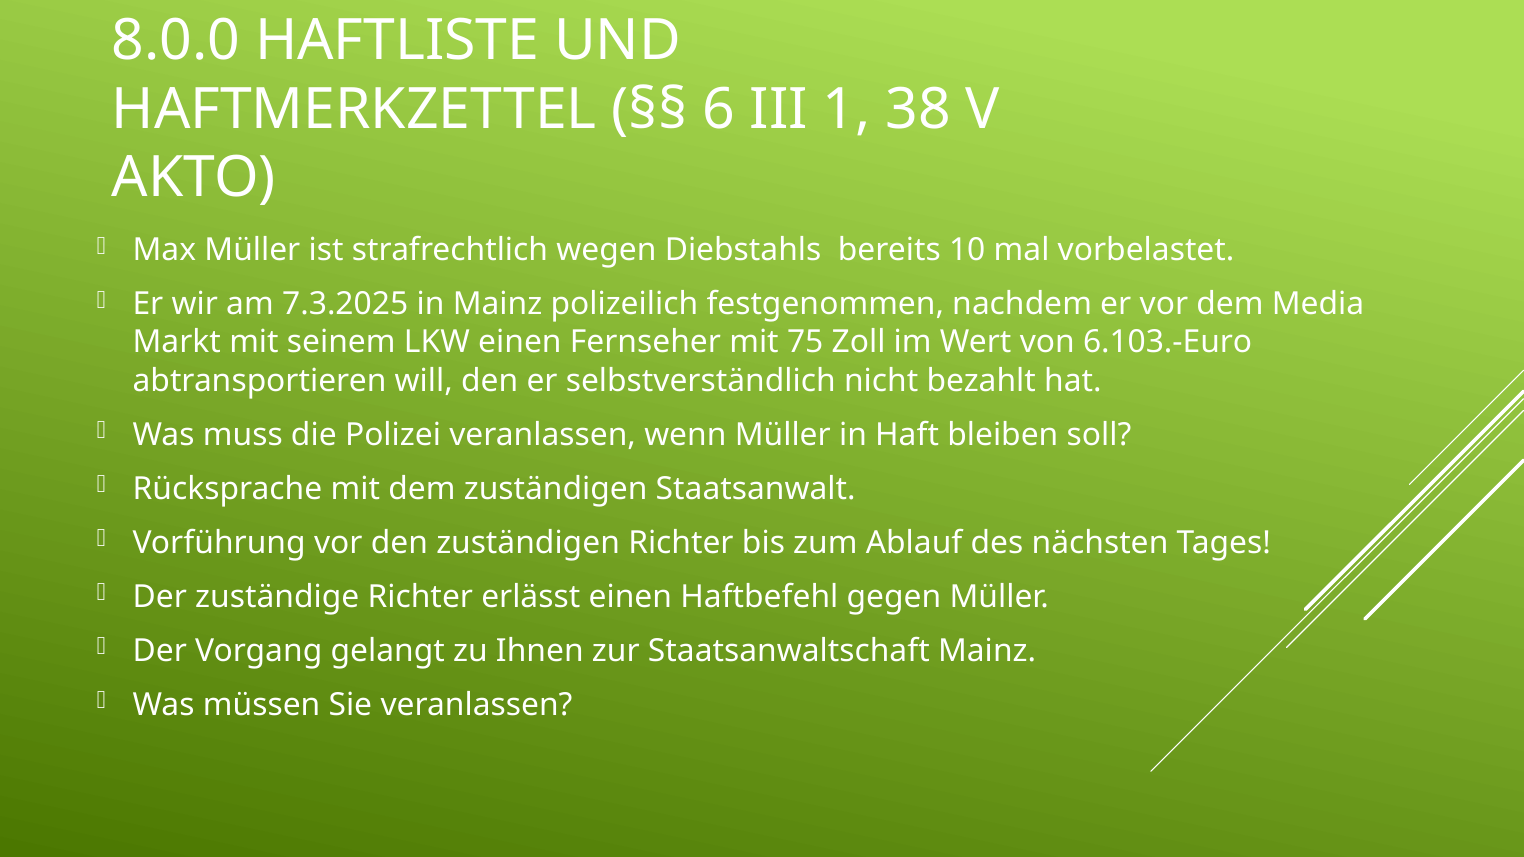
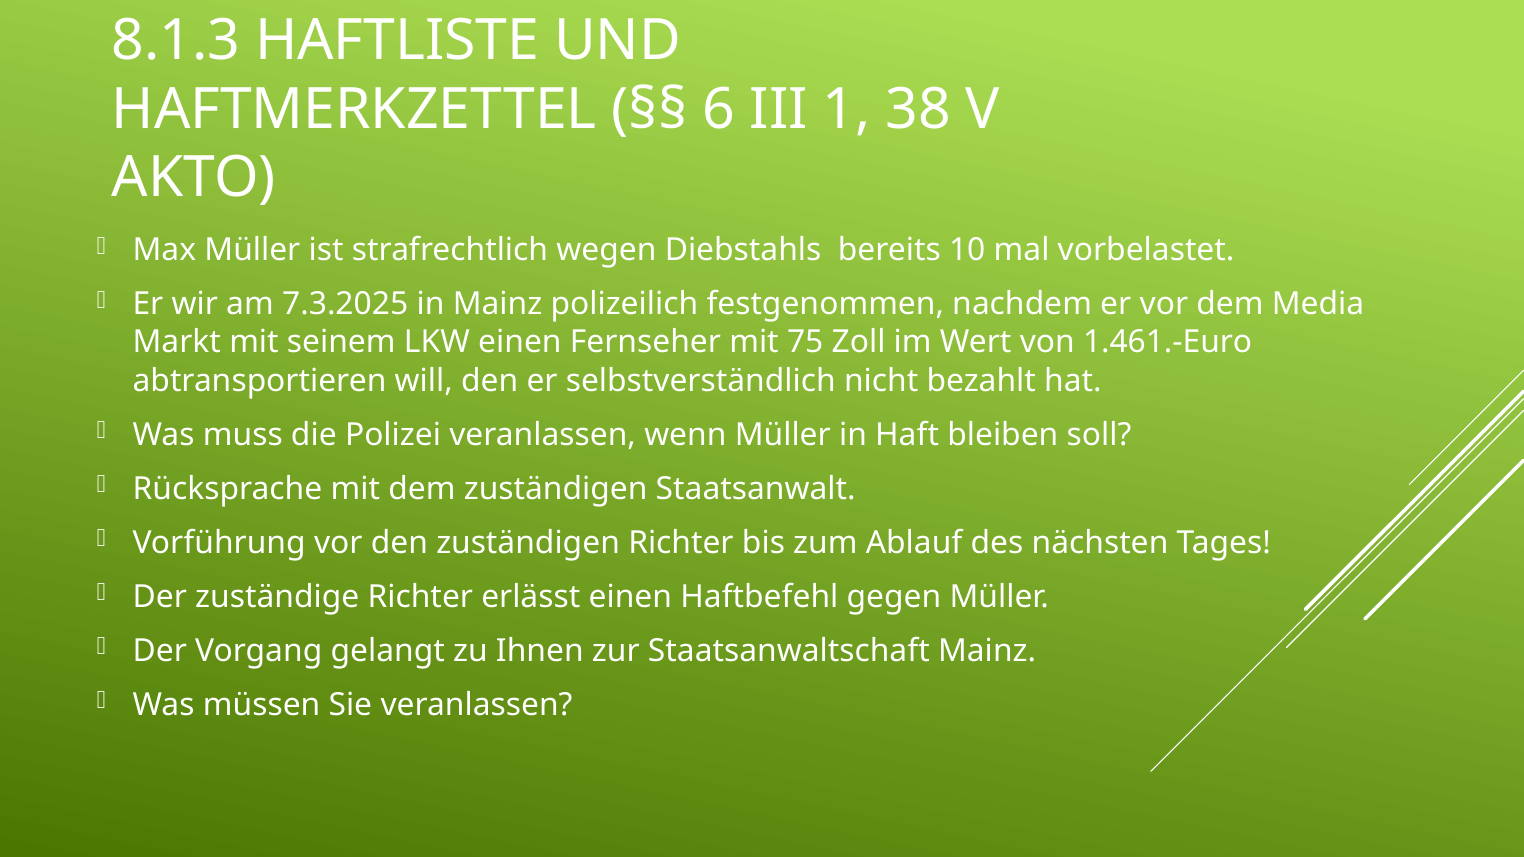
8.0.0: 8.0.0 -> 8.1.3 (176, 41)
6.103.-Euro: 6.103.-Euro -> 1.461.-Euro (1168, 343)
